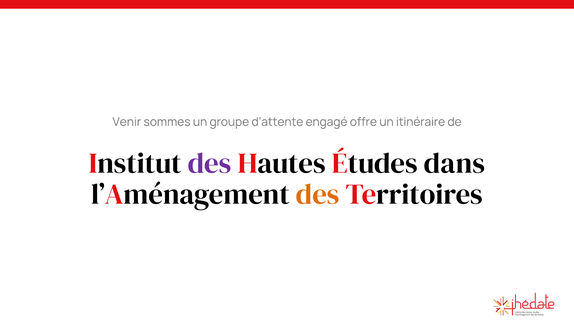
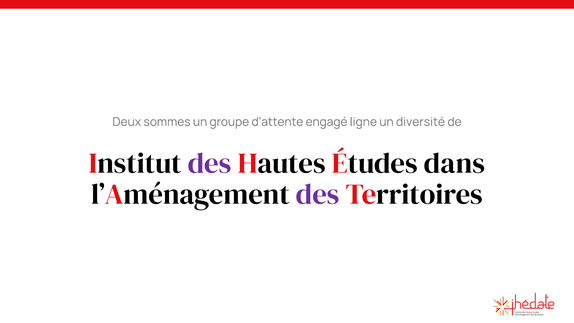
Venir: Venir -> Deux (127, 122)
offre: offre -> ligne (363, 122)
itinéraire: itinéraire -> diversité (421, 122)
des colour: orange -> purple (318, 194)
